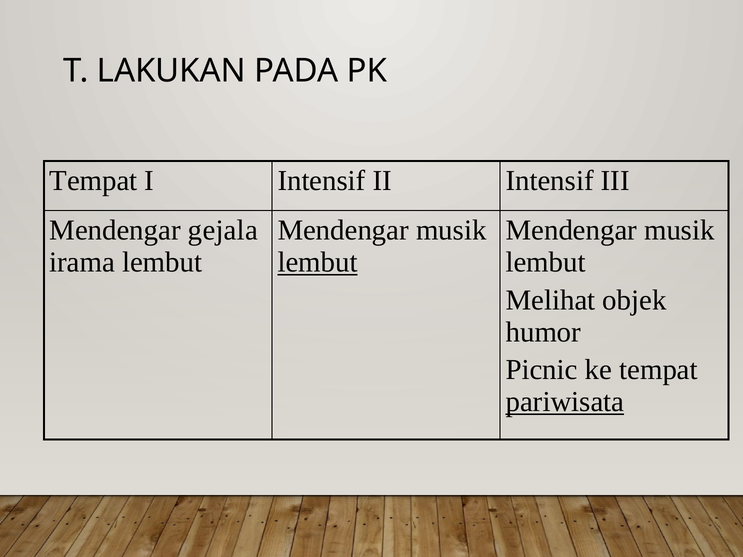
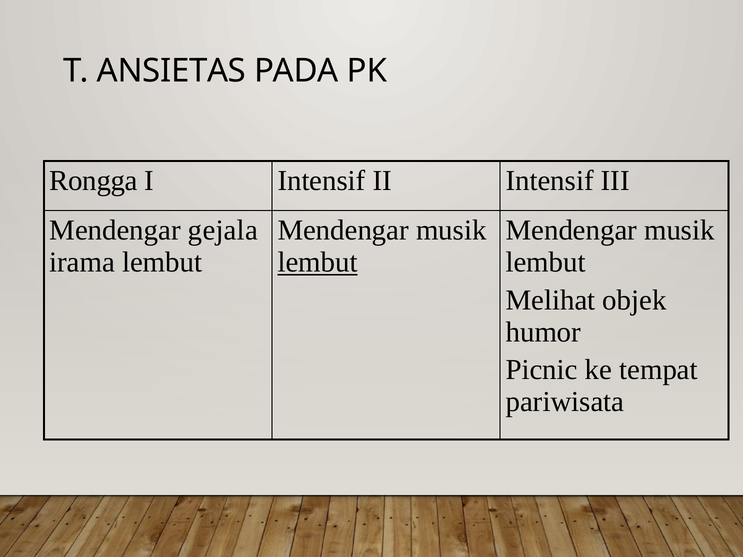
LAKUKAN: LAKUKAN -> ANSIETAS (171, 71)
Tempat: Tempat -> Rongga (94, 181)
pariwisata underline: present -> none (565, 402)
